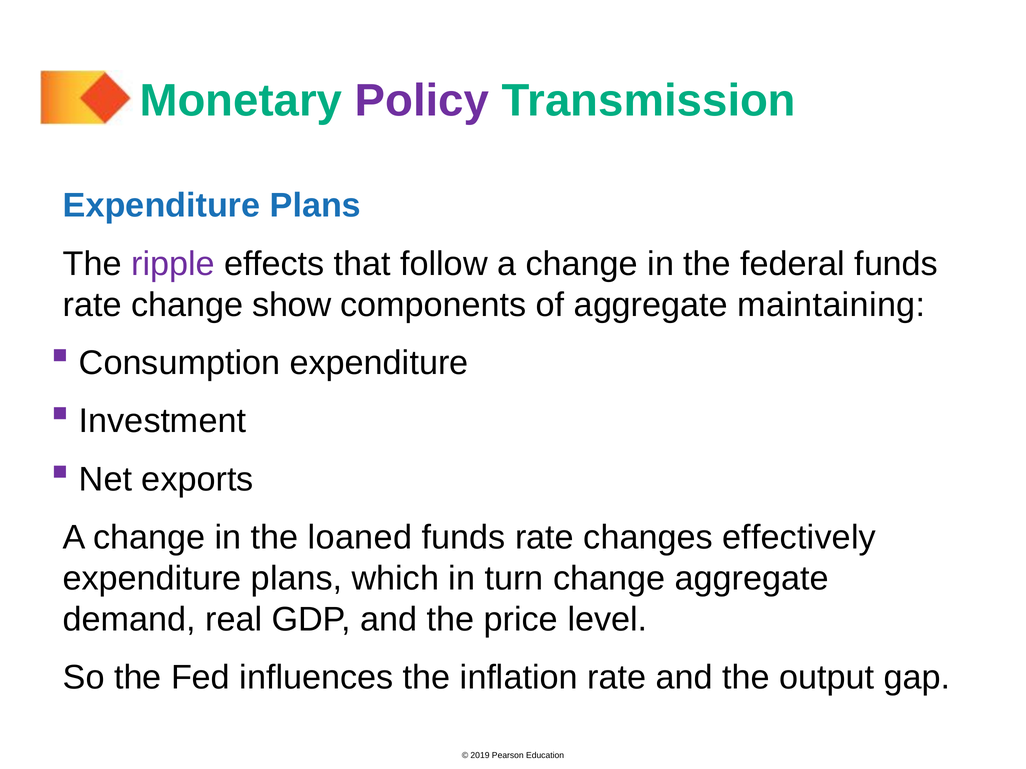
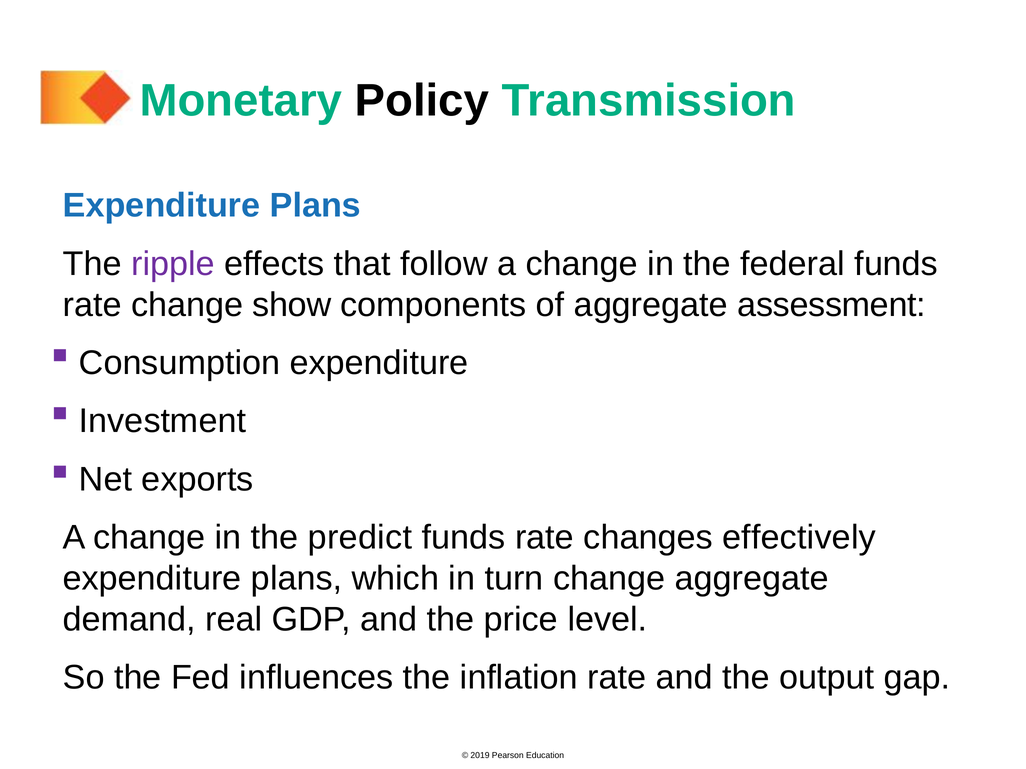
Policy colour: purple -> black (422, 101)
maintaining: maintaining -> assessment (832, 305)
loaned: loaned -> predict (360, 538)
